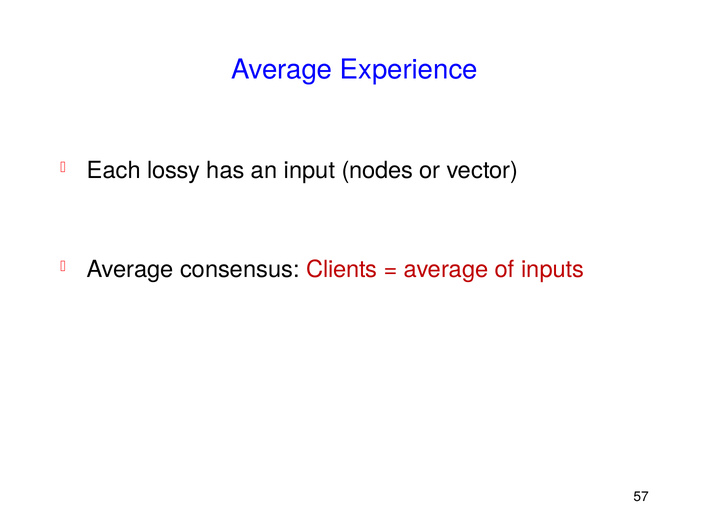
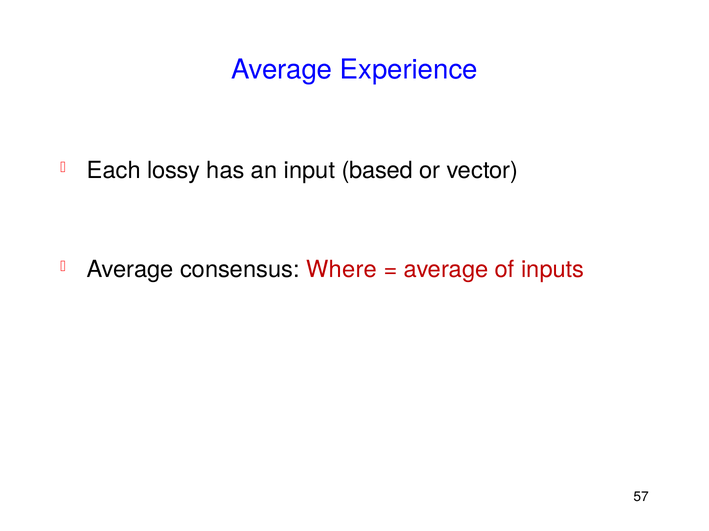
nodes: nodes -> based (377, 171)
Clients: Clients -> Where (341, 270)
